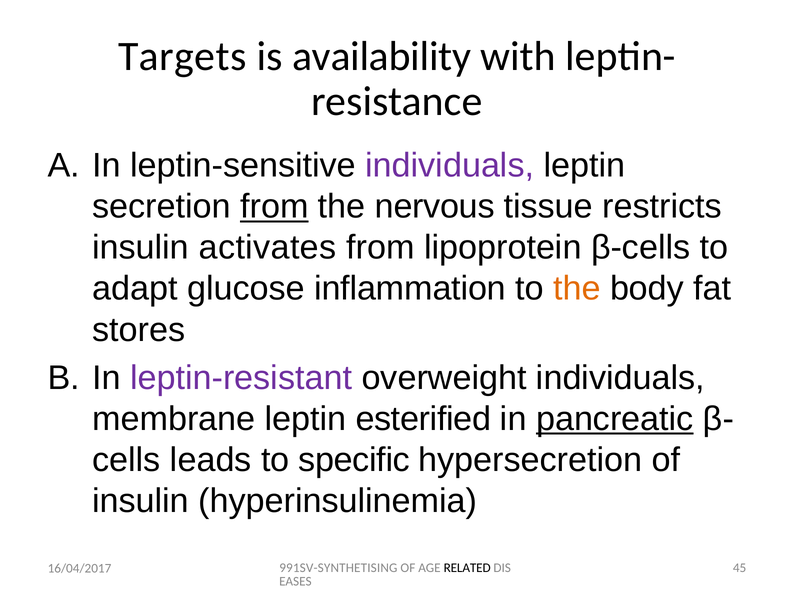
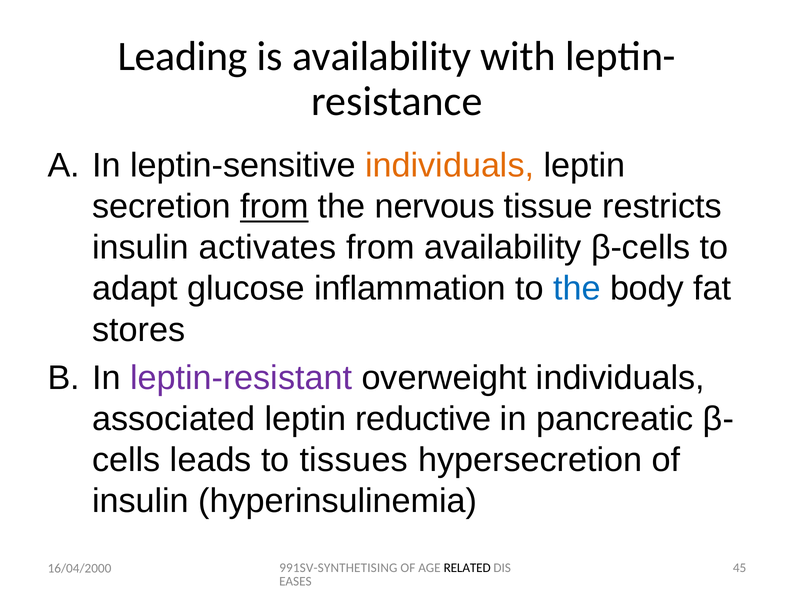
Targets: Targets -> Leading (183, 56)
individuals colour: purple -> orange (450, 166)
from lipoprotein: lipoprotein -> availability (503, 248)
the colour: orange -> blue (577, 289)
membrane: membrane -> associated (174, 419)
esterified: esterified -> reductive (423, 419)
pancreatic underline: present -> none (615, 419)
specific: specific -> tissues (354, 460)
16/04/2017: 16/04/2017 -> 16/04/2000 (80, 569)
